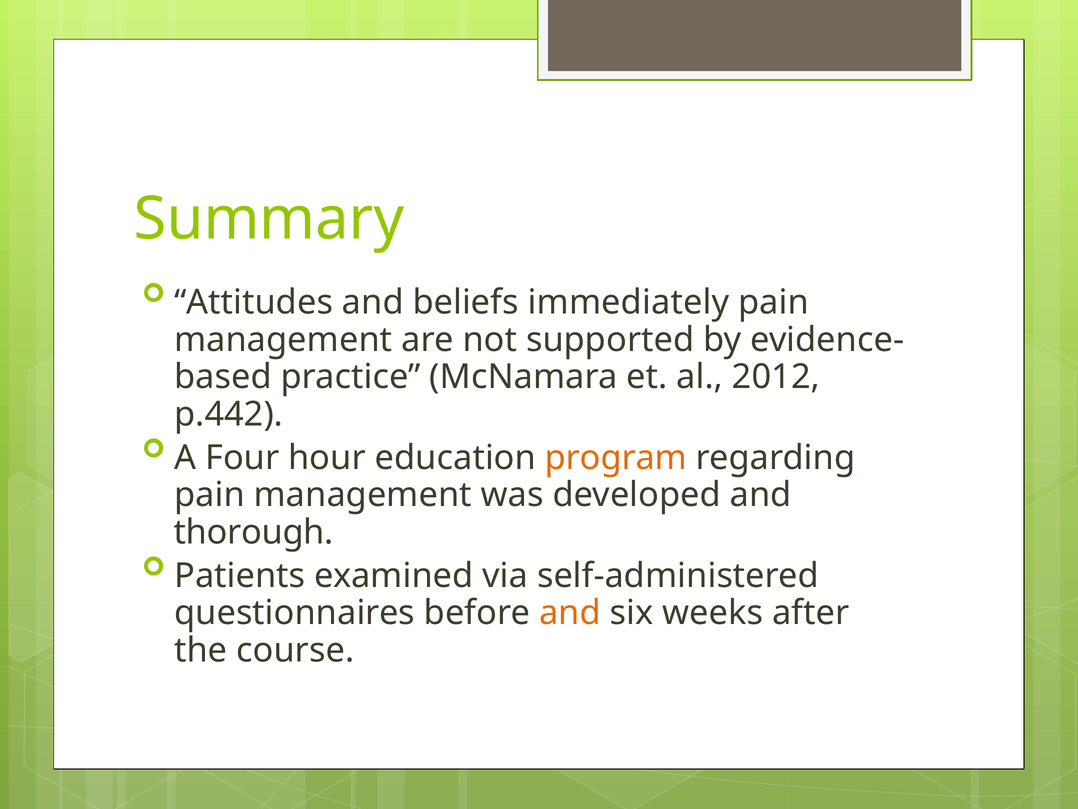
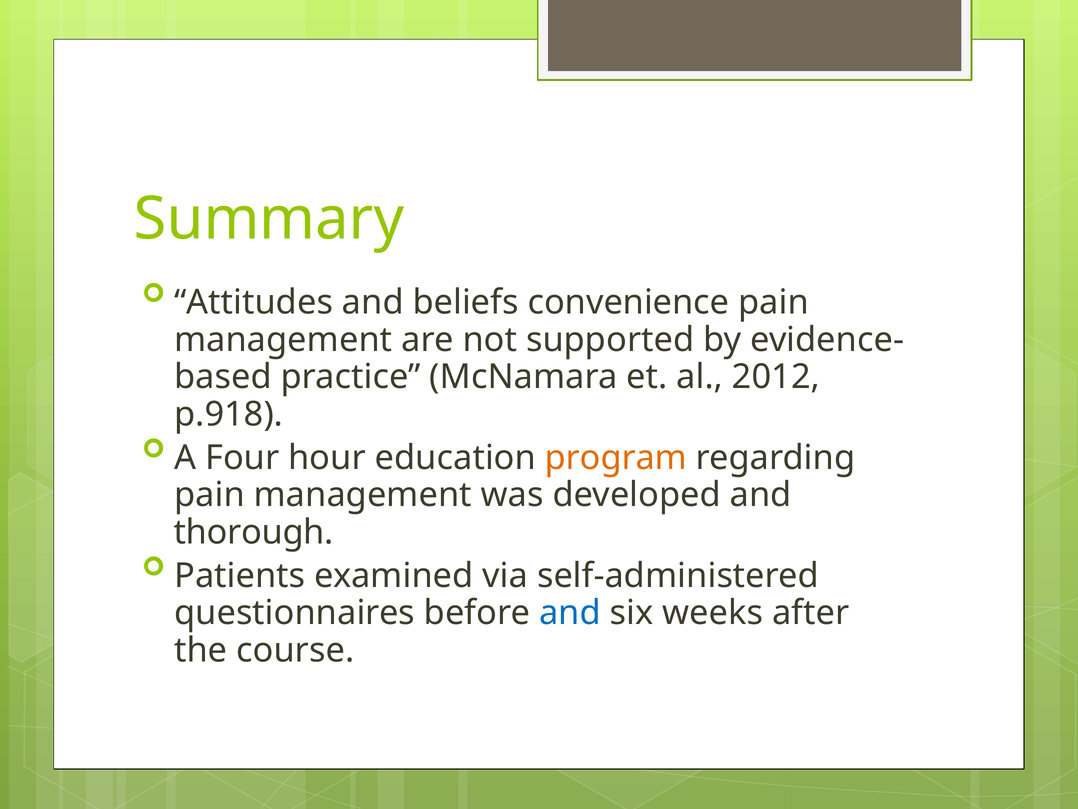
immediately: immediately -> convenience (629, 302)
p.442: p.442 -> p.918 (229, 414)
and colour: orange -> blue (570, 613)
